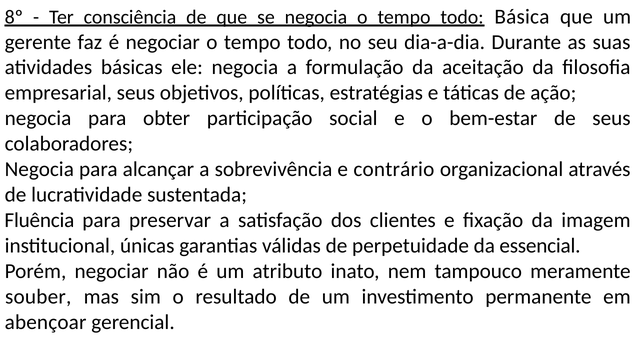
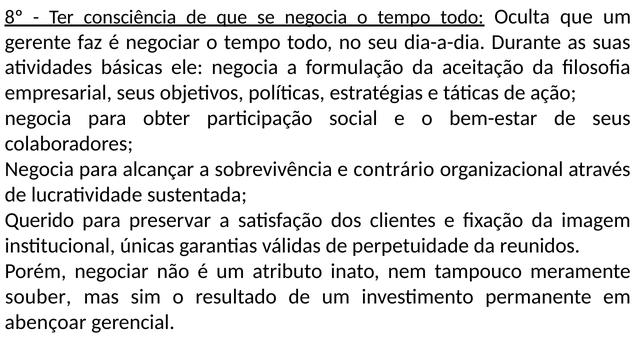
Básica: Básica -> Oculta (522, 17)
Fluência: Fluência -> Querido (39, 220)
essencial: essencial -> reunidos (540, 246)
